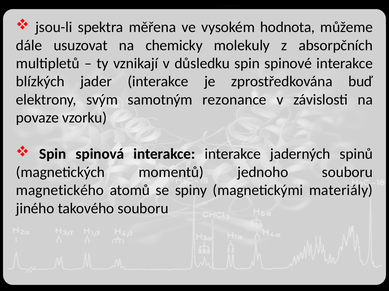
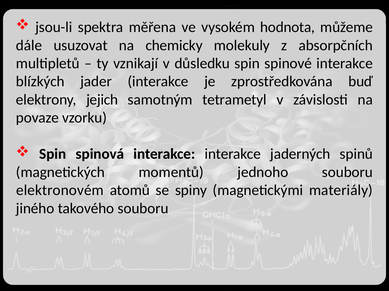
svým: svým -> jejich (102, 100)
rezonance: rezonance -> tetrametyl (235, 100)
magnetického: magnetického -> elektronovém (60, 191)
